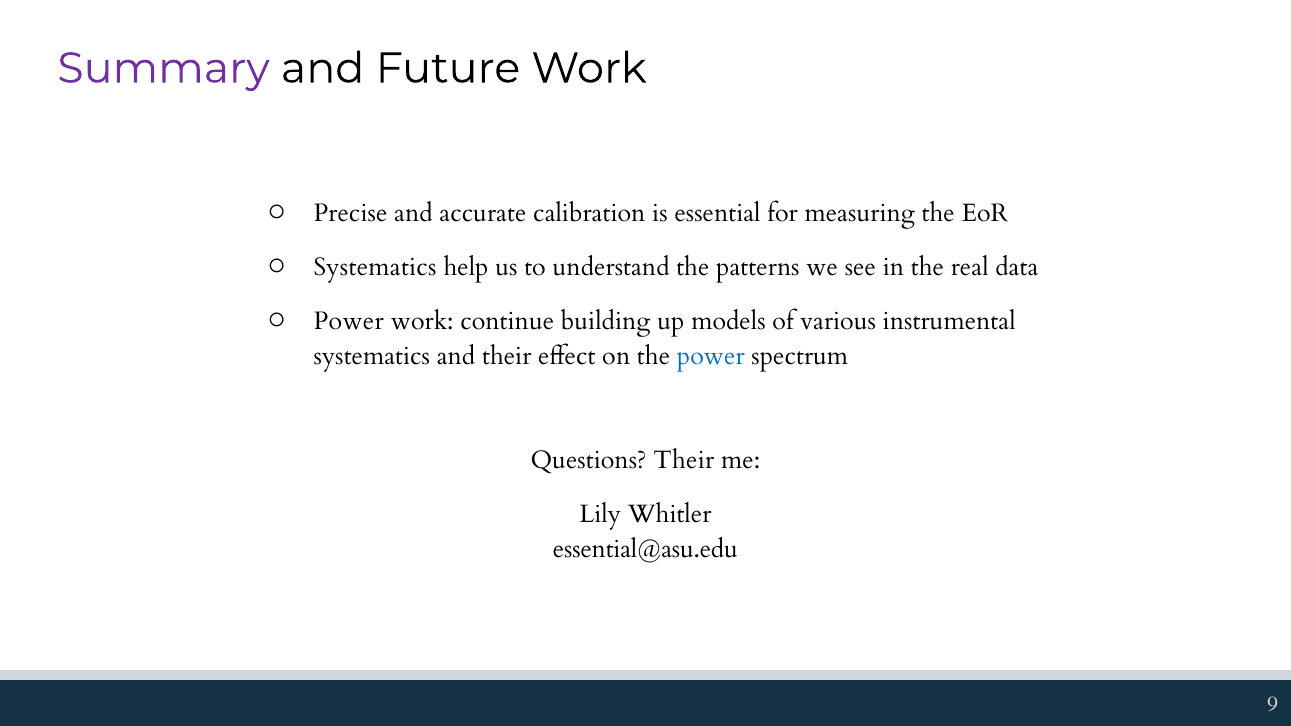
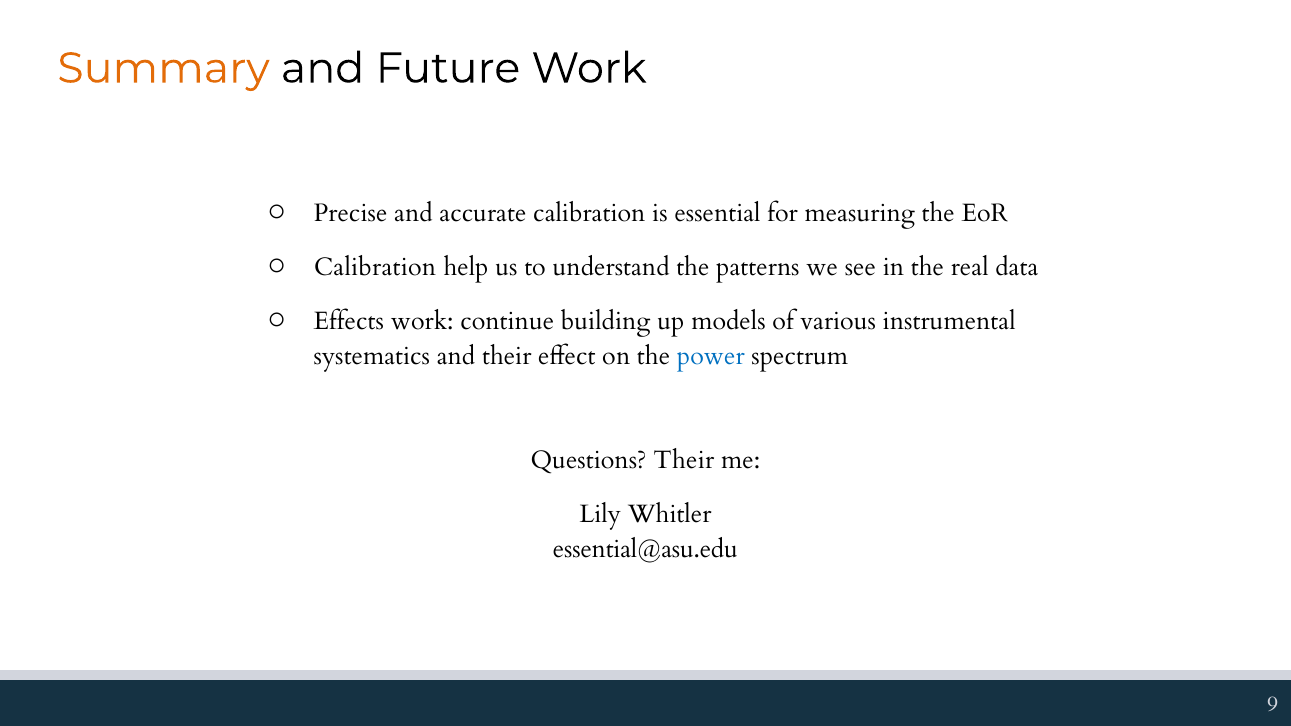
Summary colour: purple -> orange (163, 68)
Systematics: Systematics -> Calibration (375, 267)
Power: Power -> Effects (349, 322)
